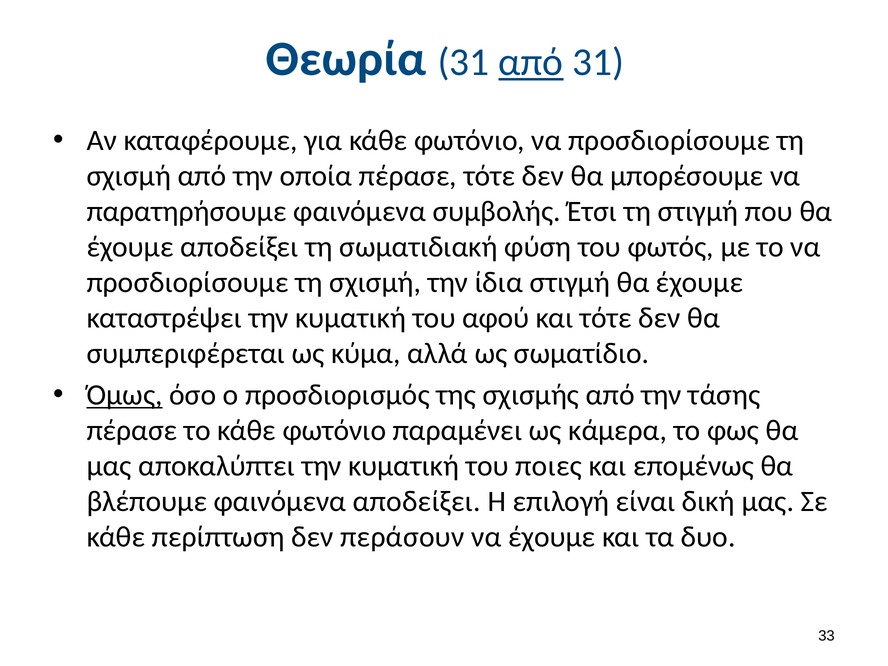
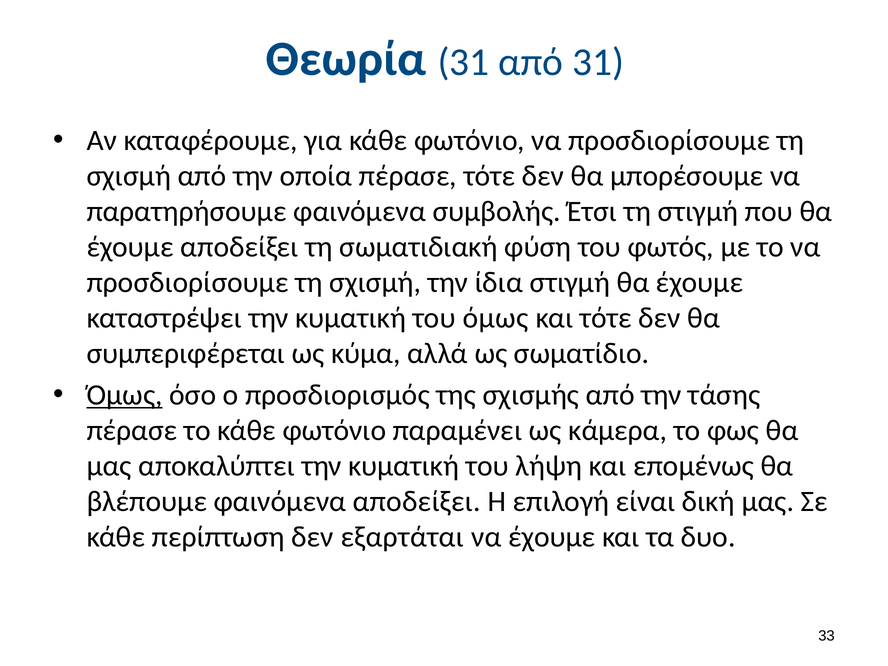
από underline: present -> none (531, 62)
του αφού: αφού -> όμως (496, 318)
ποιες: ποιες -> λήψη (549, 466)
περάσουν: περάσουν -> εξαρτάται (402, 537)
